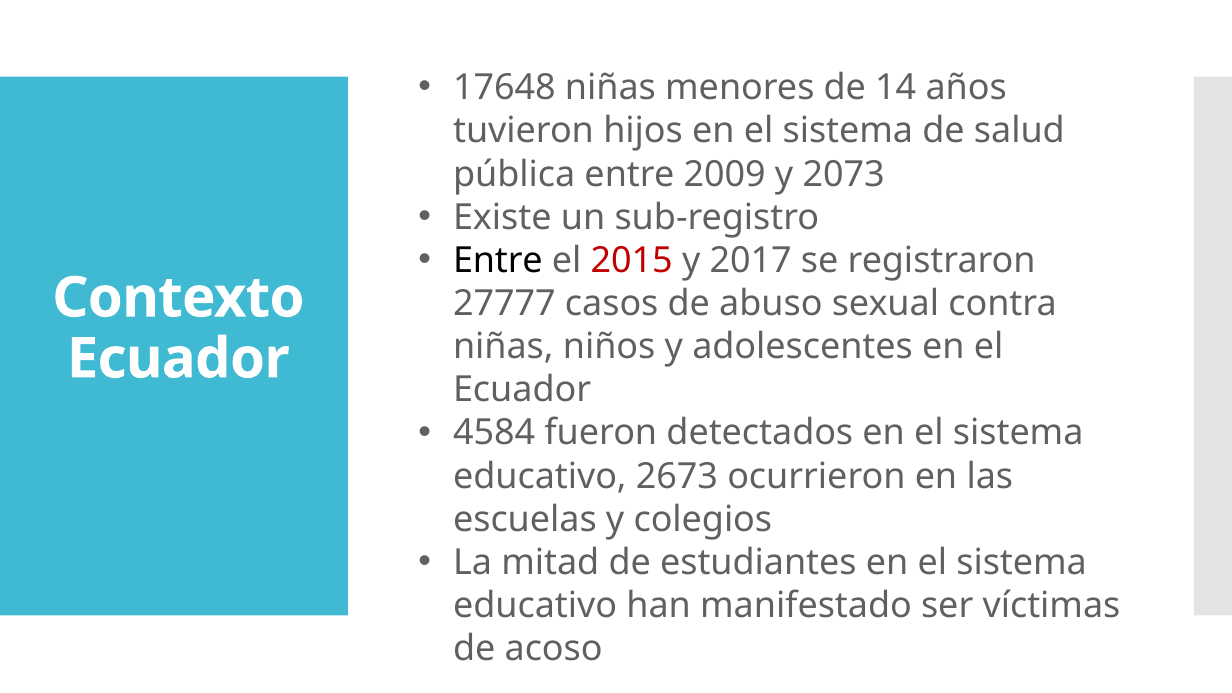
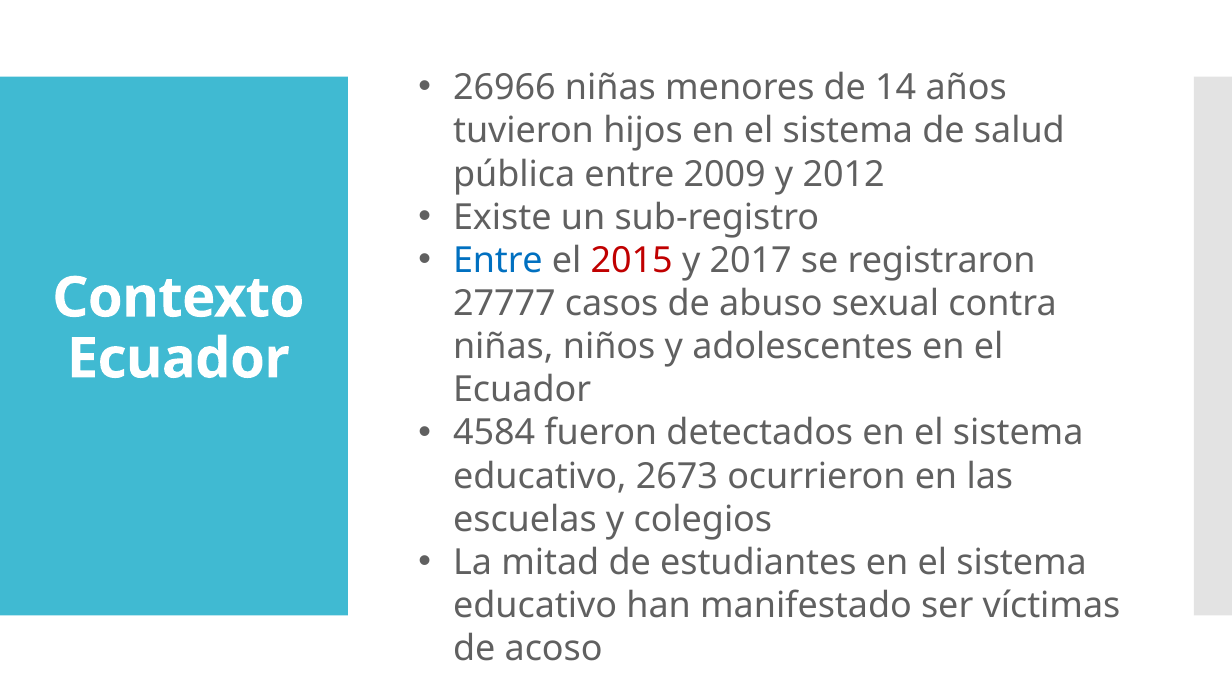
17648: 17648 -> 26966 (504, 88)
2073: 2073 -> 2012 (844, 174)
Entre colour: black -> blue (498, 261)
